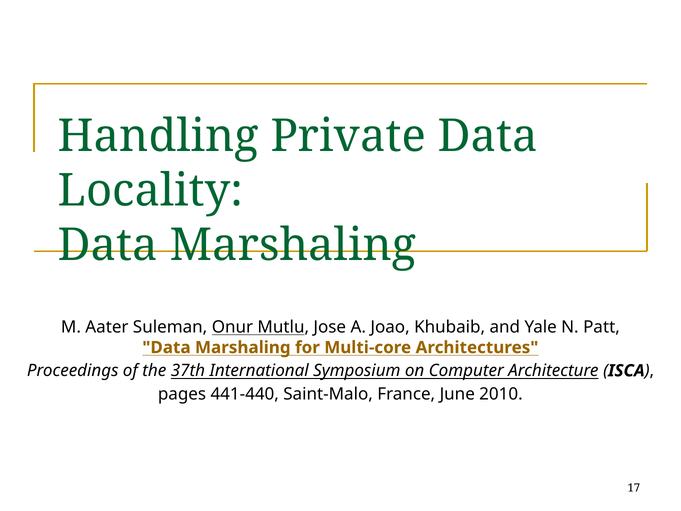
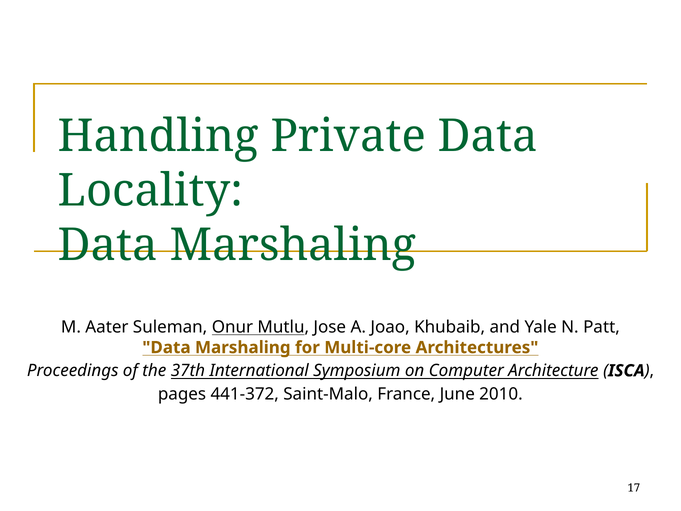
441-440: 441-440 -> 441-372 (245, 394)
